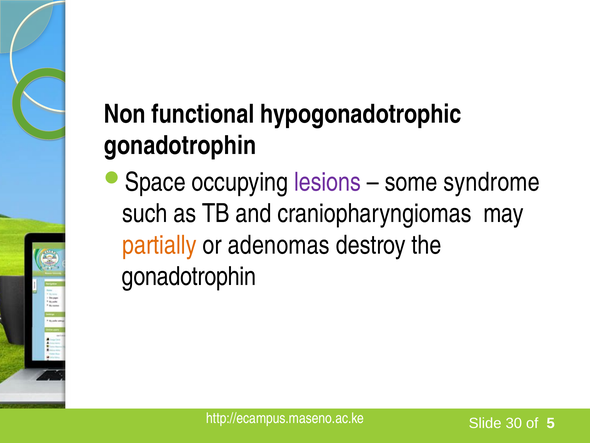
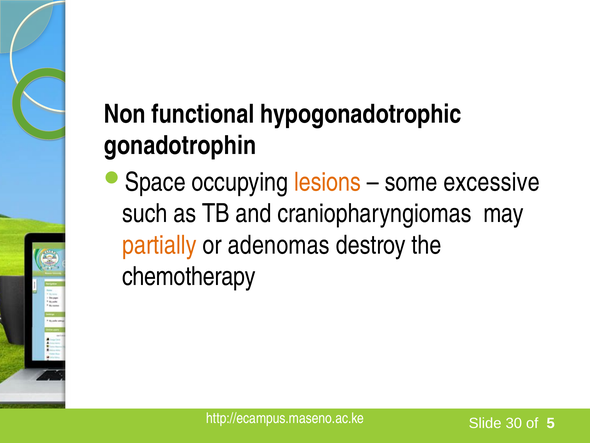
lesions colour: purple -> orange (327, 182)
syndrome: syndrome -> excessive (492, 182)
gonadotrophin: gonadotrophin -> chemotherapy (189, 276)
